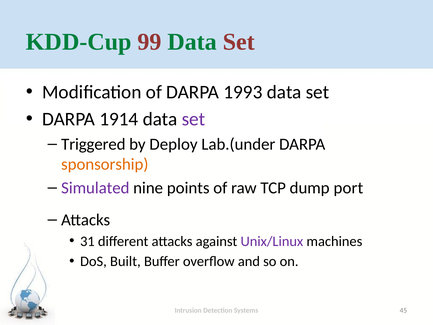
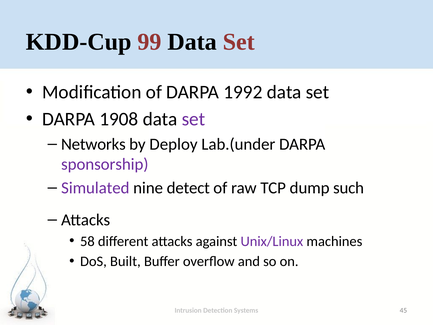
KDD-Cup colour: green -> black (79, 42)
Data colour: green -> black (192, 42)
1993: 1993 -> 1992 (243, 92)
1914: 1914 -> 1908 (119, 119)
Triggered: Triggered -> Networks (93, 144)
sponsorship colour: orange -> purple (105, 164)
points: points -> detect (188, 188)
port: port -> such (349, 188)
31: 31 -> 58 (87, 241)
